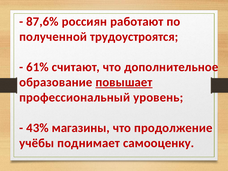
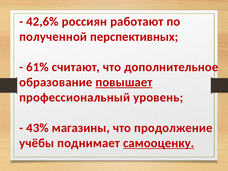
87,6%: 87,6% -> 42,6% (42, 21)
трудоустроятся: трудоустроятся -> перспективных (134, 37)
самооценку underline: none -> present (159, 143)
